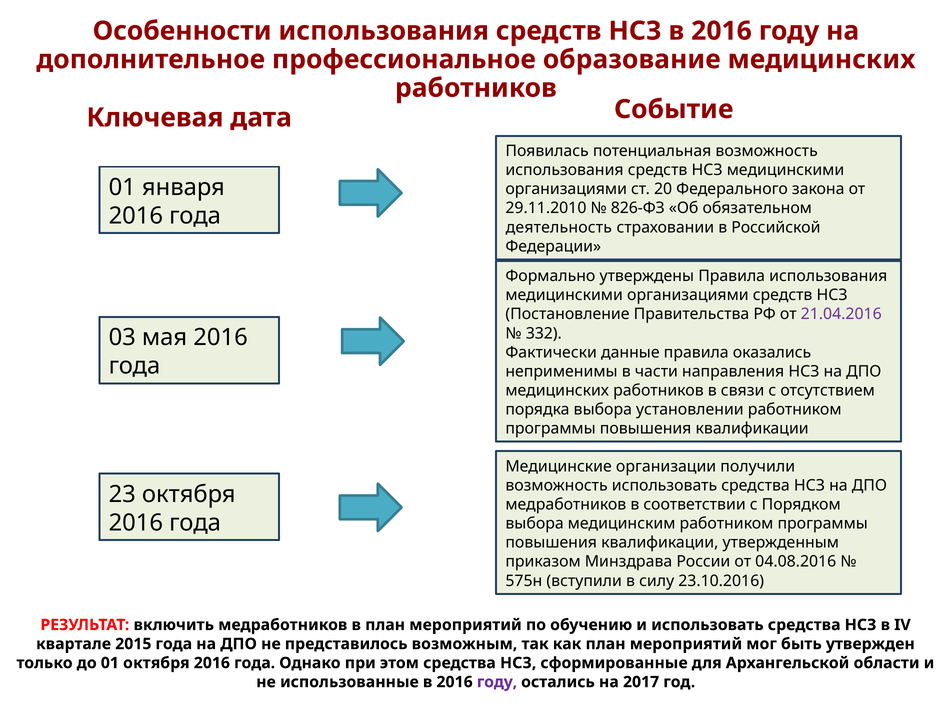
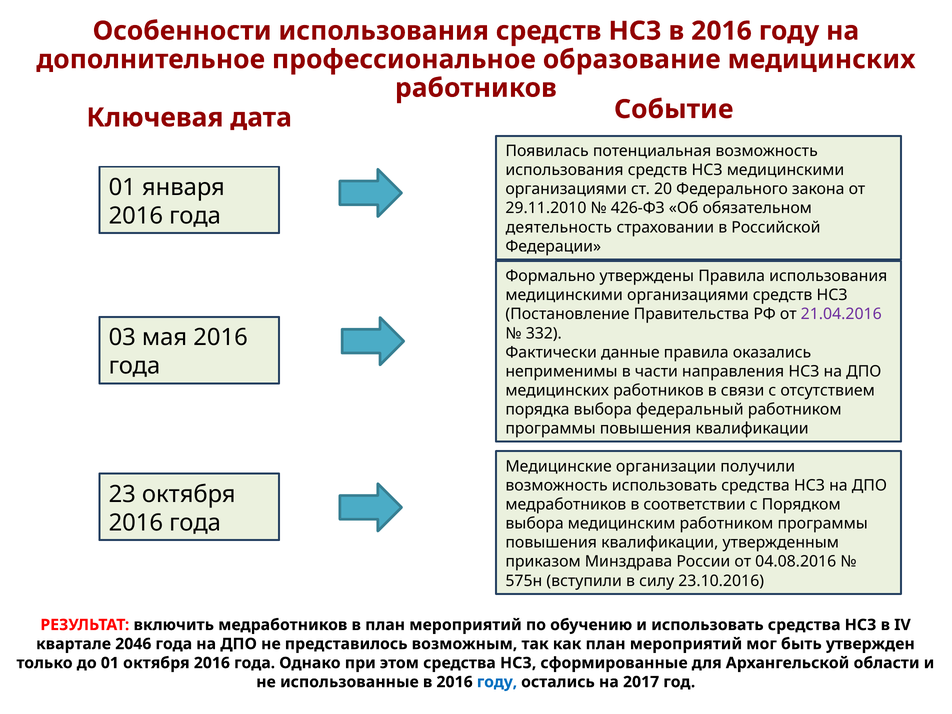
826-ФЗ: 826-ФЗ -> 426-ФЗ (638, 208)
установлении: установлении -> федеральный (690, 409)
2015: 2015 -> 2046 (133, 644)
году colour: purple -> blue (497, 682)
